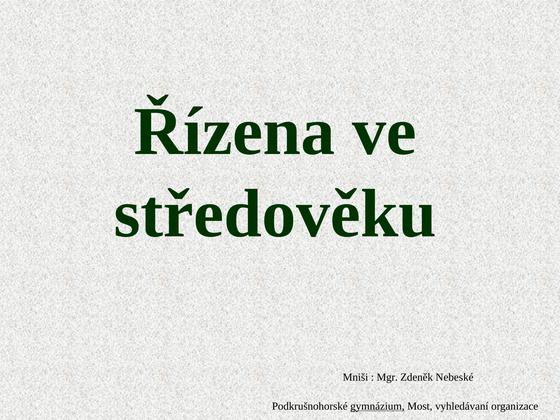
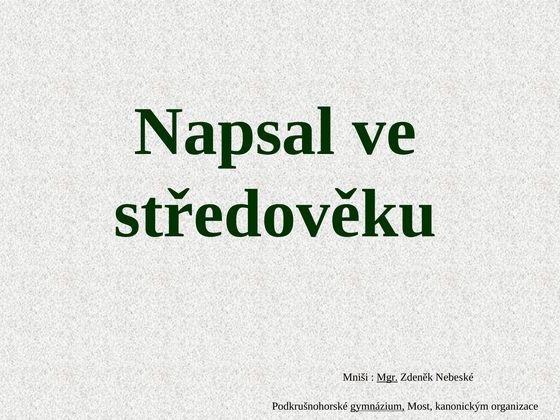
Řízena: Řízena -> Napsal (234, 132)
Mgr underline: none -> present (387, 377)
vyhledávaní: vyhledávaní -> kanonickým (462, 406)
